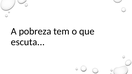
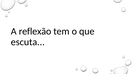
pobreza: pobreza -> reflexão (35, 31)
